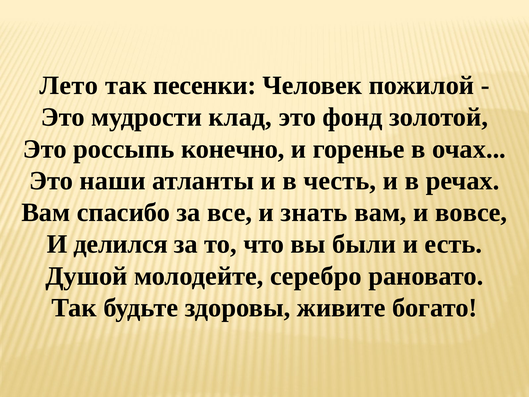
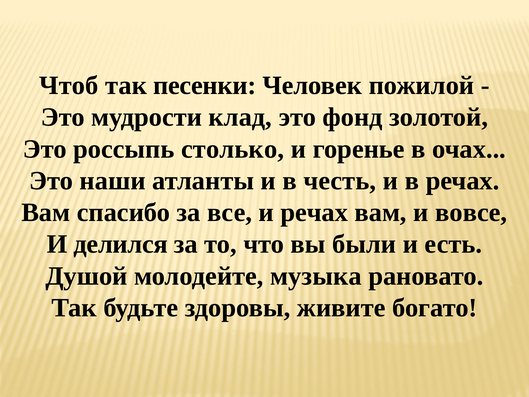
Лето: Лето -> Чтоб (69, 85)
конечно: конечно -> столько (233, 149)
и знать: знать -> речах (314, 212)
серебро: серебро -> музыка (316, 276)
